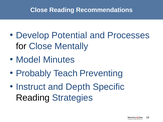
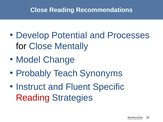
Minutes: Minutes -> Change (59, 60)
Preventing: Preventing -> Synonyms (101, 73)
Depth: Depth -> Fluent (78, 87)
Reading colour: black -> red (33, 98)
